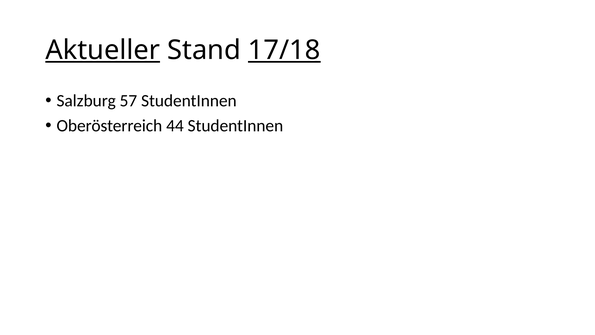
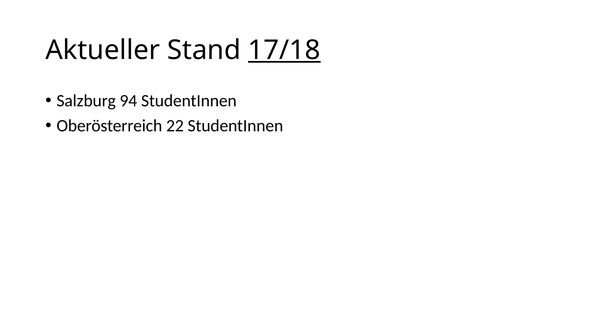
Aktueller underline: present -> none (103, 50)
57: 57 -> 94 (128, 101)
44: 44 -> 22 (175, 126)
